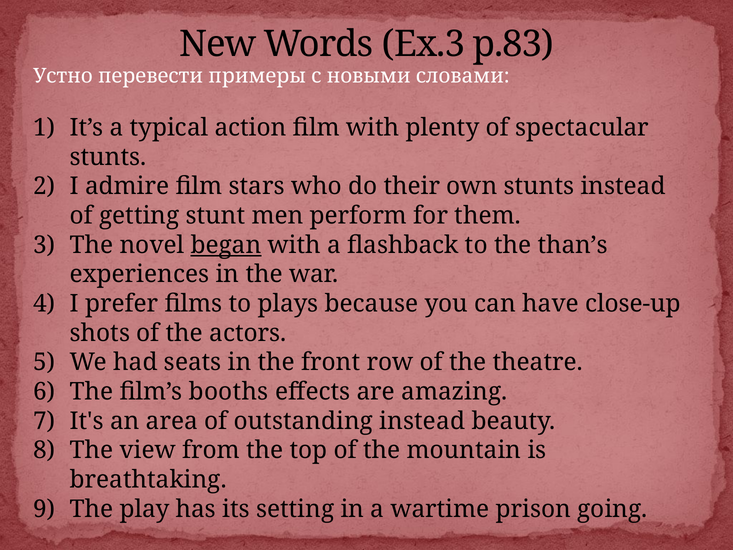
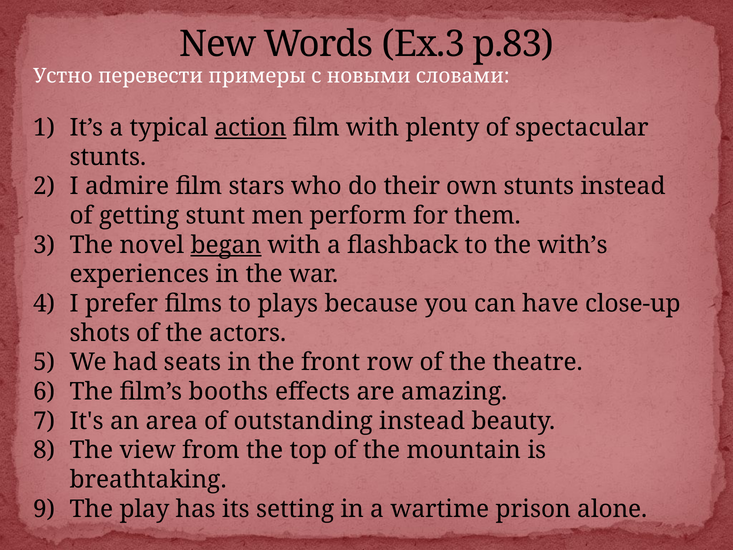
action underline: none -> present (251, 128)
than’s: than’s -> with’s (573, 245)
going: going -> alone (612, 509)
